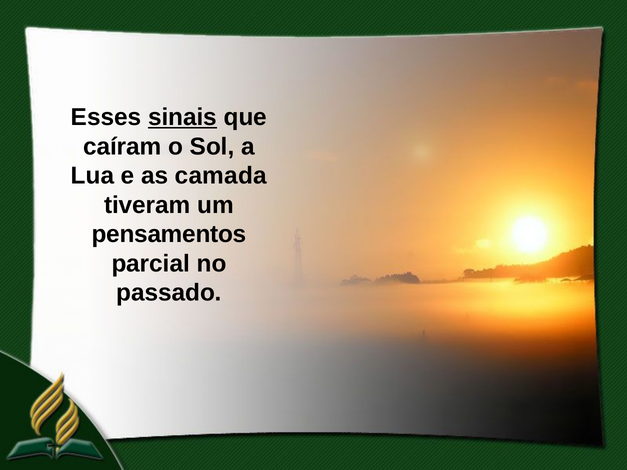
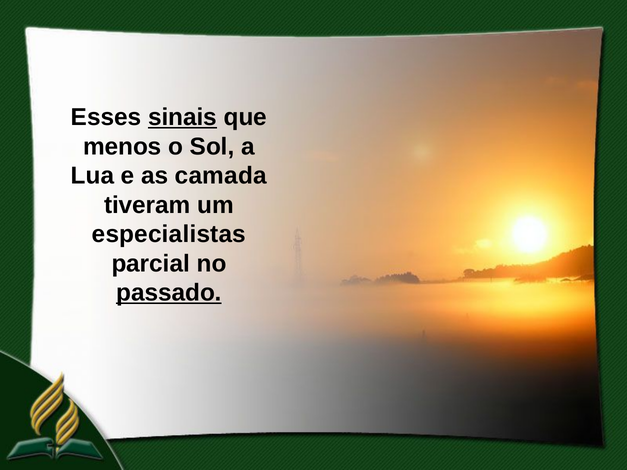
caíram: caíram -> menos (122, 147)
pensamentos: pensamentos -> especialistas (169, 234)
passado underline: none -> present (169, 293)
